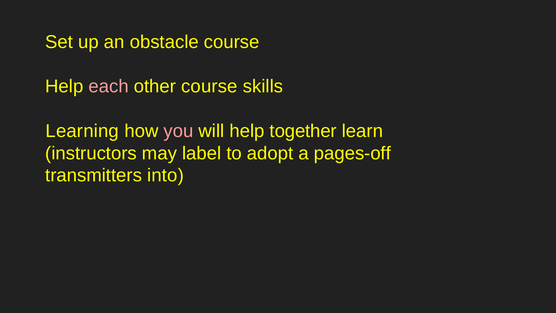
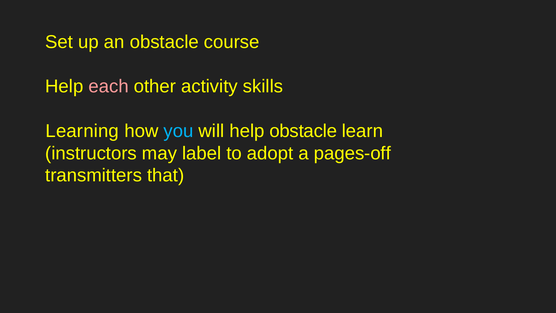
other course: course -> activity (209, 86)
you colour: pink -> light blue (179, 131)
help together: together -> obstacle (303, 131)
into: into -> that (166, 175)
